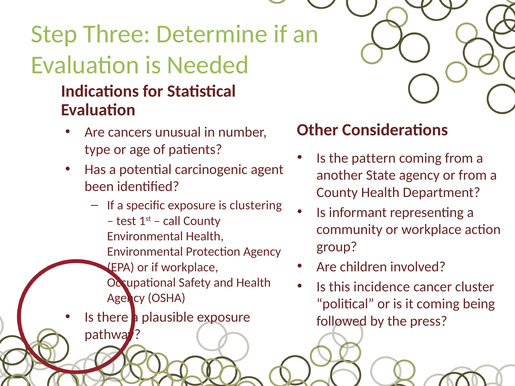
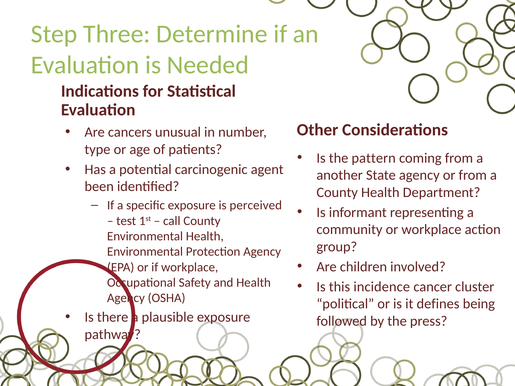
clustering: clustering -> perceived (256, 206)
it coming: coming -> defines (438, 304)
